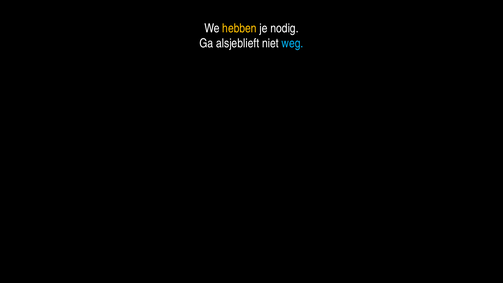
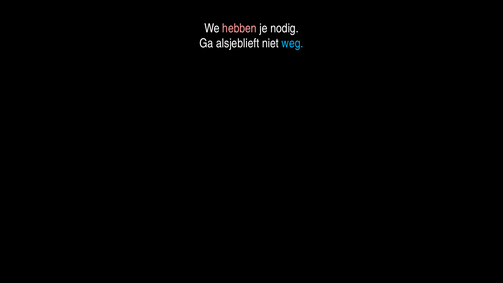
hebben colour: yellow -> pink (239, 28)
